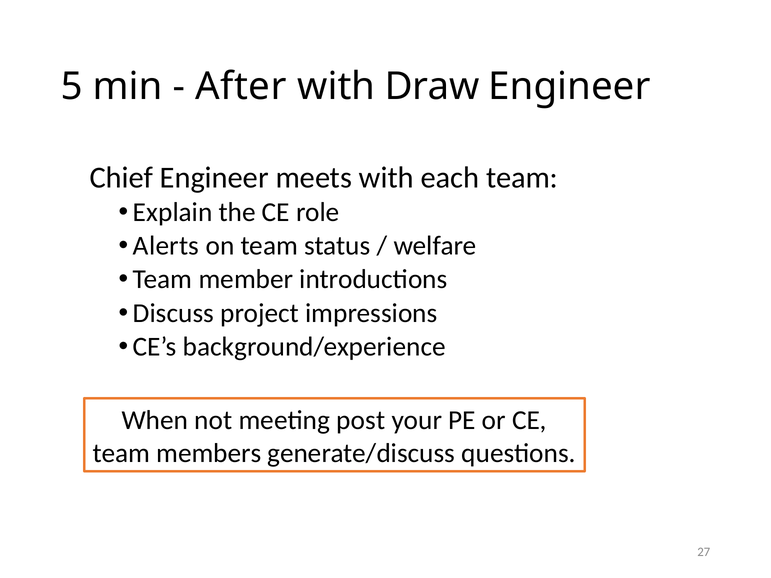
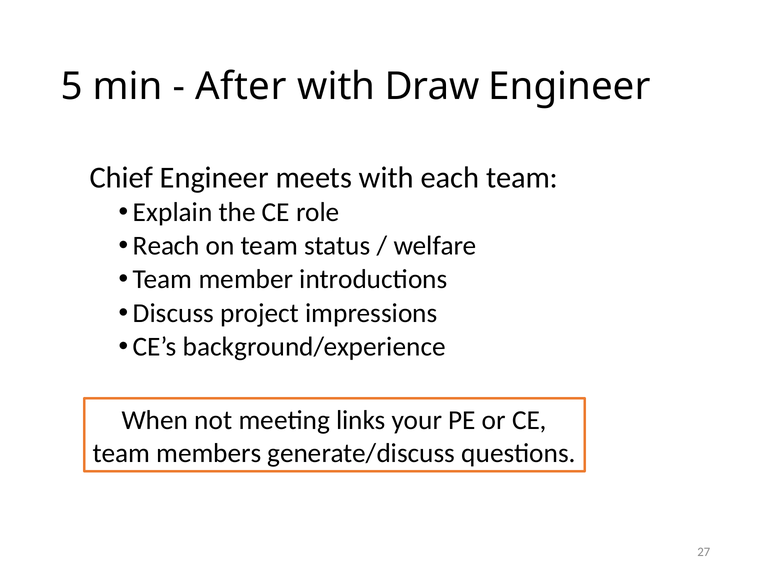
Alerts: Alerts -> Reach (166, 246)
post: post -> links (361, 420)
